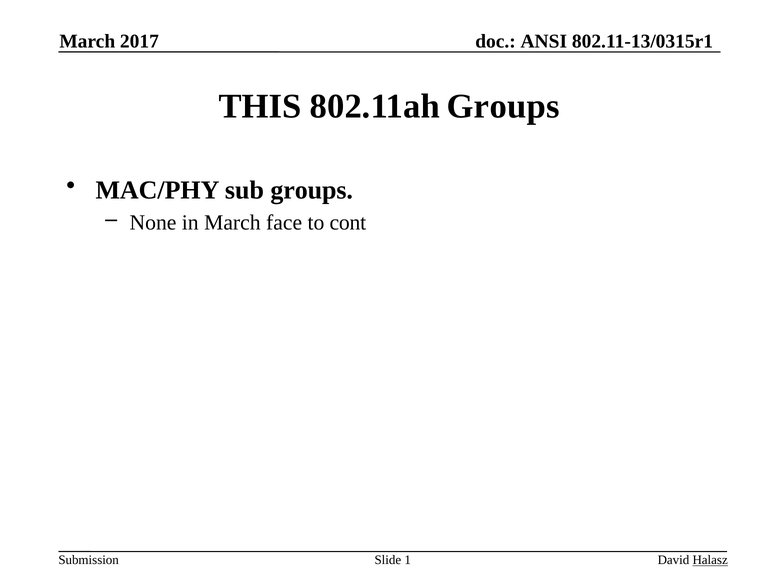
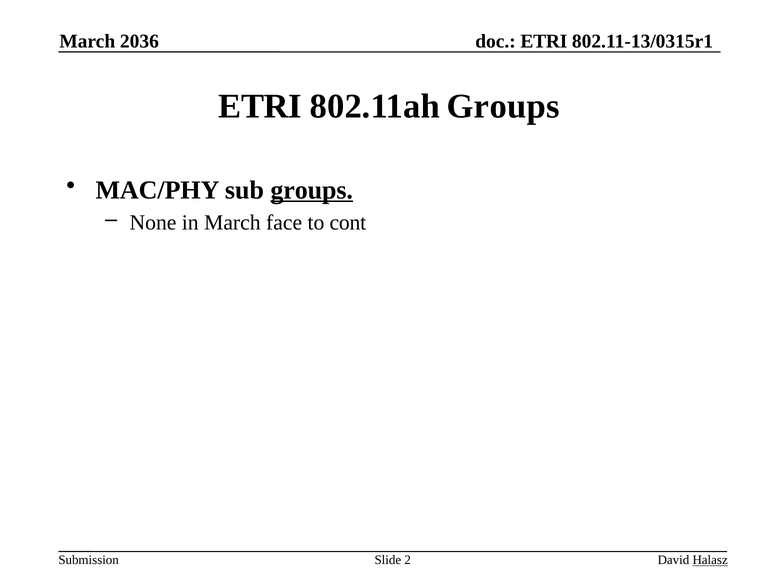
2017: 2017 -> 2036 (139, 42)
ANSI: ANSI -> ETRI (544, 42)
THIS: THIS -> ETRI (260, 106)
groups underline: none -> present (312, 190)
1: 1 -> 2 (408, 560)
